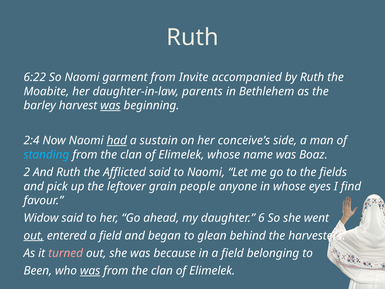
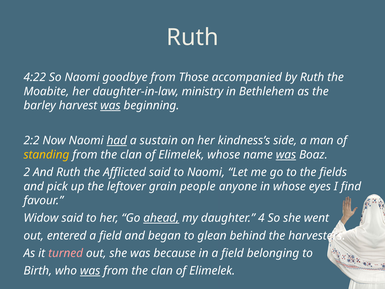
6:22: 6:22 -> 4:22 (35, 77)
garment: garment -> goodbye (125, 77)
Invite: Invite -> Those (194, 77)
parents: parents -> ministry (202, 91)
2:4: 2:4 -> 2:2 (32, 140)
conceive’s: conceive’s -> kindness’s (244, 140)
standing colour: light blue -> yellow (46, 155)
was underline: none -> present (286, 155)
ahead underline: none -> present (161, 218)
6: 6 -> 4 (261, 218)
out underline: present -> none (34, 235)
Been: Been -> Birth (38, 270)
